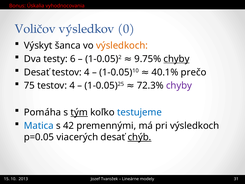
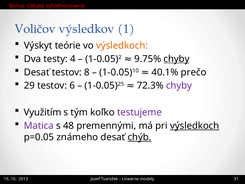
0: 0 -> 1 (126, 29)
šanca: šanca -> teórie (68, 45)
6: 6 -> 4 (73, 59)
Desať testov 4: 4 -> 8 (87, 72)
75: 75 -> 29 (29, 86)
4: 4 -> 6 (72, 86)
Pomáha: Pomáha -> Využitím (43, 112)
tým underline: present -> none (79, 112)
testujeme colour: blue -> purple (139, 112)
Matica colour: blue -> purple (39, 126)
42: 42 -> 48 (69, 126)
výsledkoch underline: none -> present (195, 126)
viacerých: viacerých -> známeho (77, 137)
